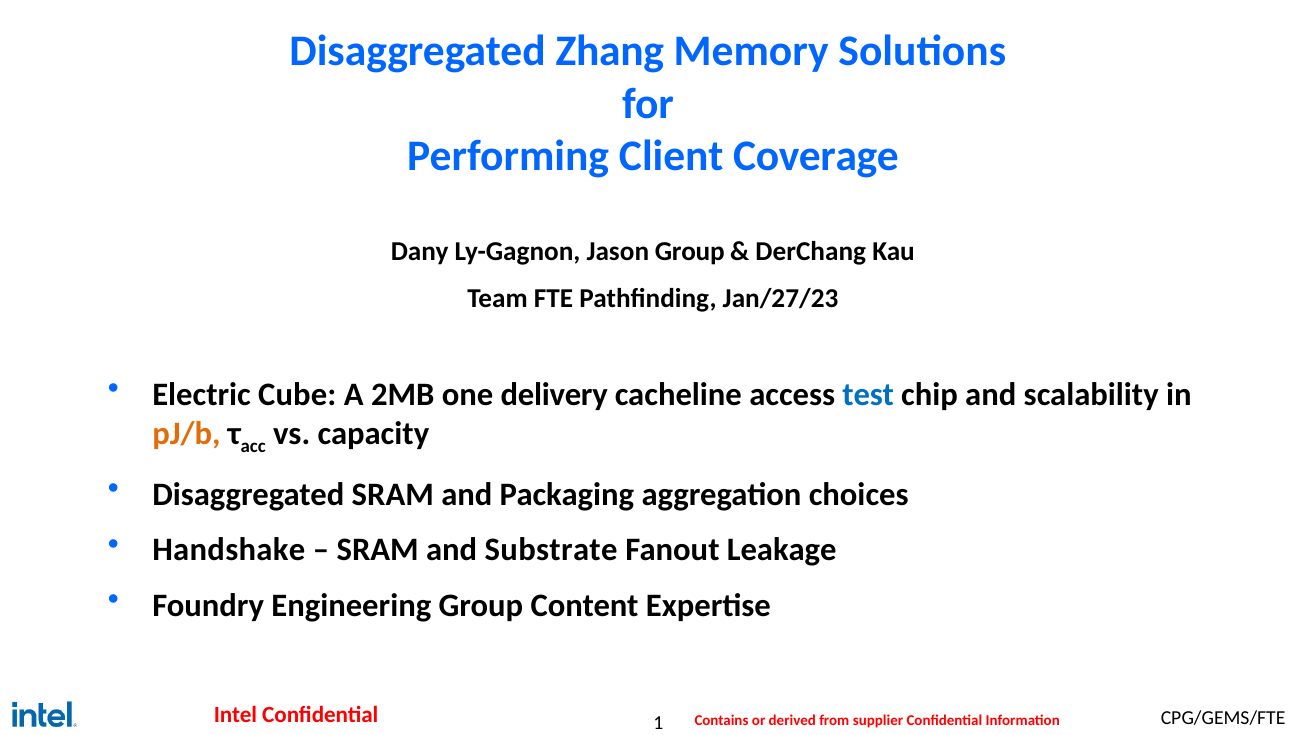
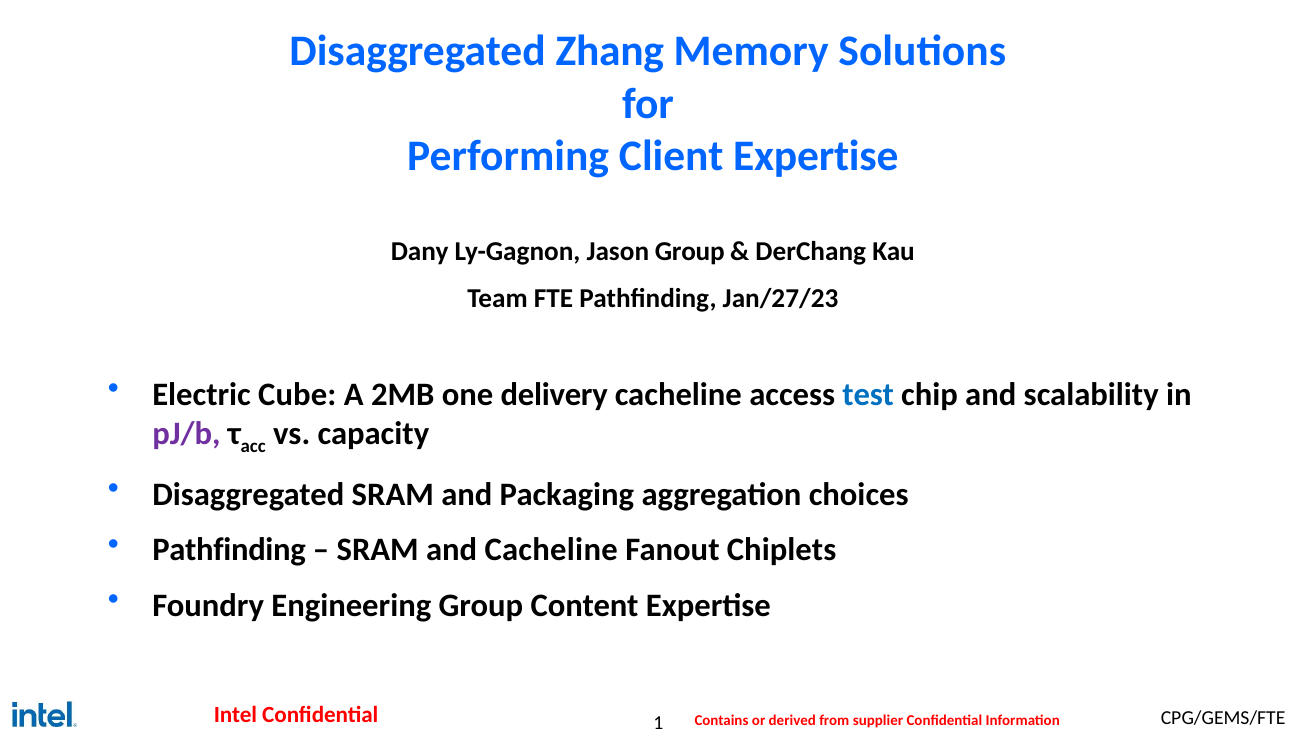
Client Coverage: Coverage -> Expertise (816, 156)
pJ/b colour: orange -> purple (186, 433)
Handshake: Handshake -> Pathfinding (229, 550)
and Substrate: Substrate -> Cacheline (551, 550)
Leakage: Leakage -> Chiplets (782, 550)
